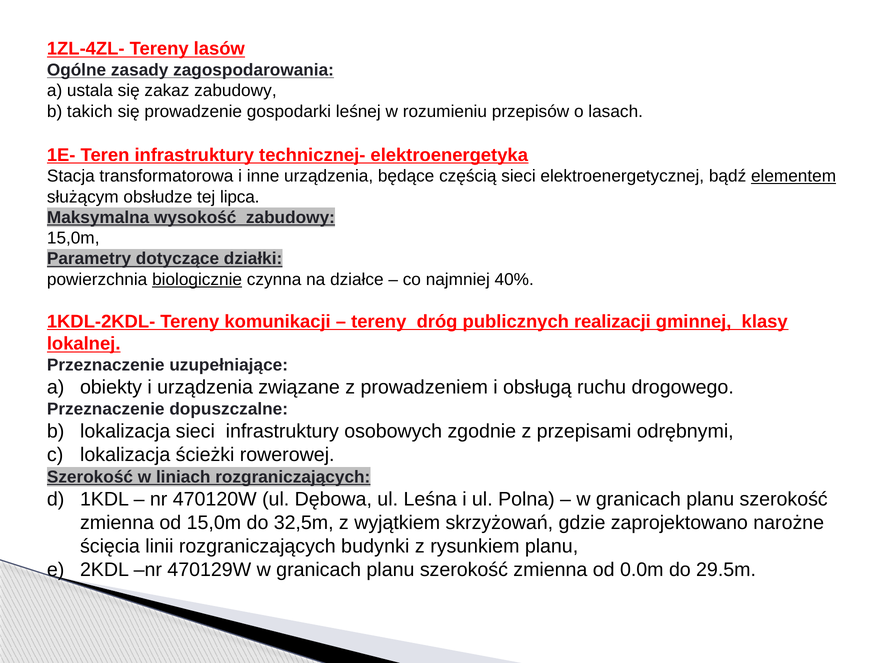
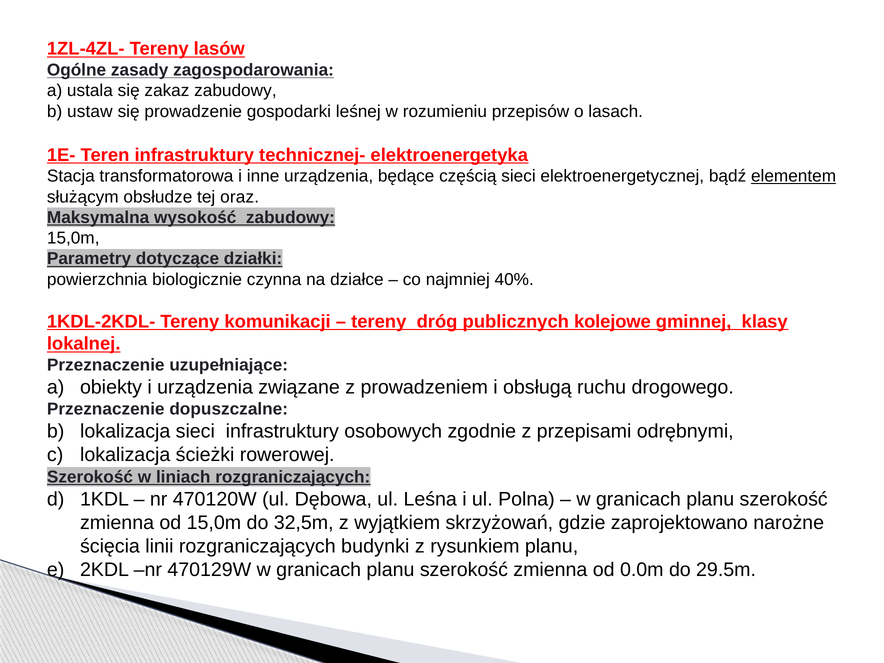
takich: takich -> ustaw (90, 111)
lipca: lipca -> oraz (240, 197)
biologicznie underline: present -> none (197, 279)
realizacji: realizacji -> kolejowe (612, 322)
